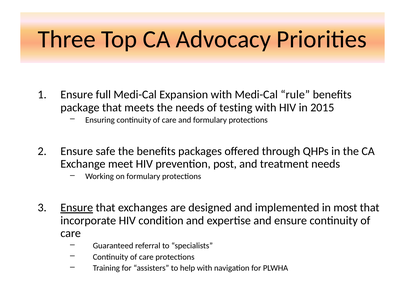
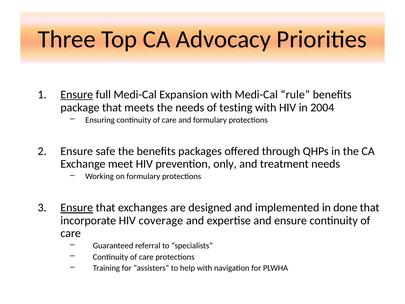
Ensure underline: none -> present (77, 95)
2015: 2015 -> 2004 (322, 107)
post: post -> only (225, 164)
most: most -> done (345, 208)
condition: condition -> coverage (161, 220)
